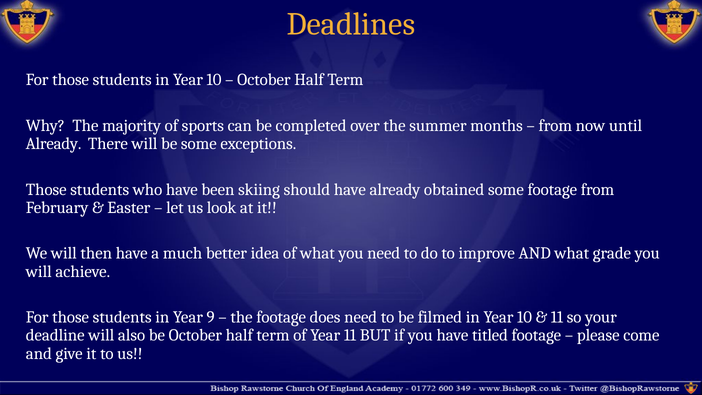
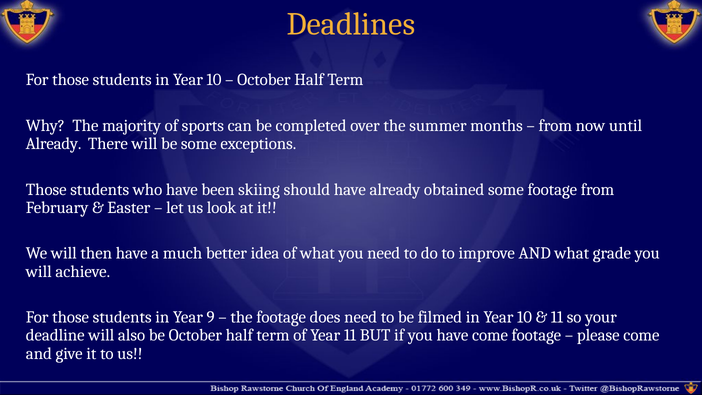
have titled: titled -> come (490, 335)
